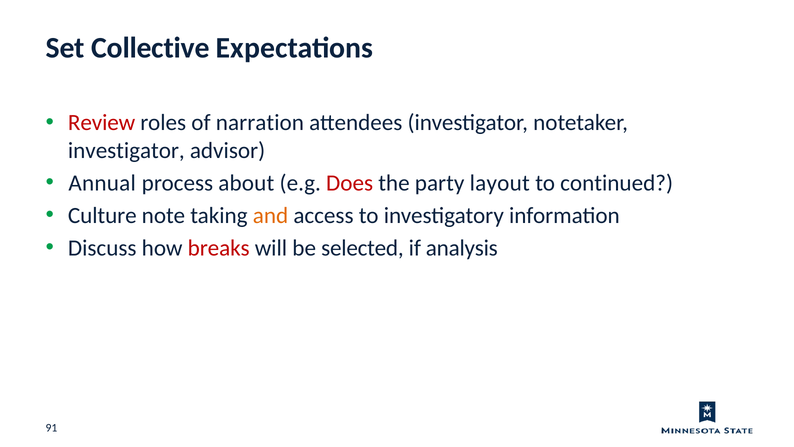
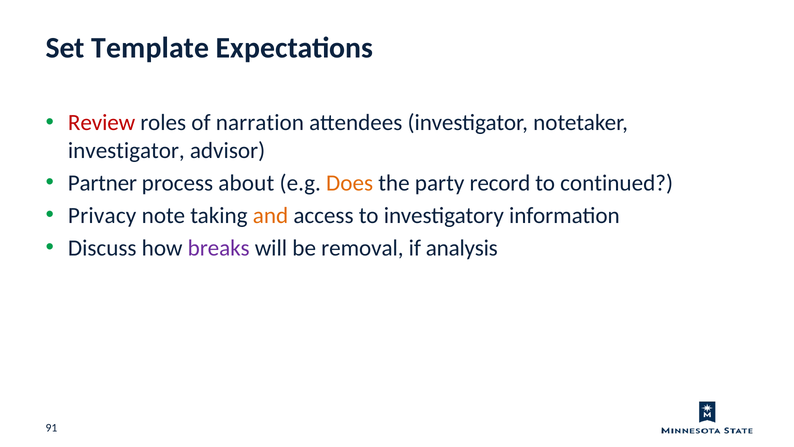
Collective: Collective -> Template (150, 48)
Annual: Annual -> Partner (102, 183)
Does colour: red -> orange (350, 183)
layout: layout -> record (500, 183)
Culture: Culture -> Privacy (102, 215)
breaks colour: red -> purple (219, 248)
selected: selected -> removal (362, 248)
